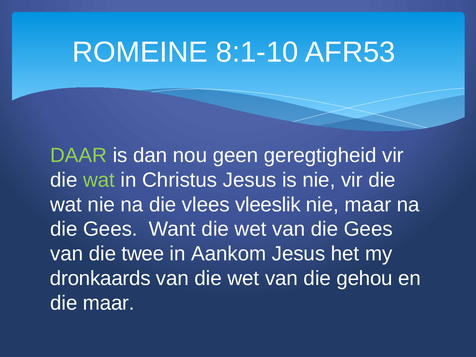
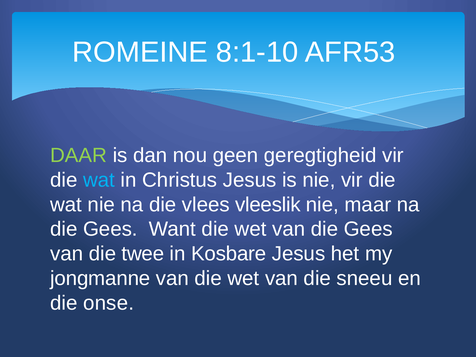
wat colour: light green -> light blue (99, 180)
Aankom: Aankom -> Kosbare (229, 254)
dronkaards: dronkaards -> jongmanne (100, 278)
gehou: gehou -> sneeu (365, 278)
die maar: maar -> onse (109, 303)
